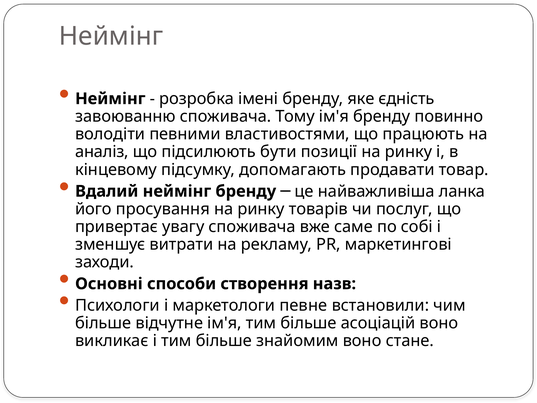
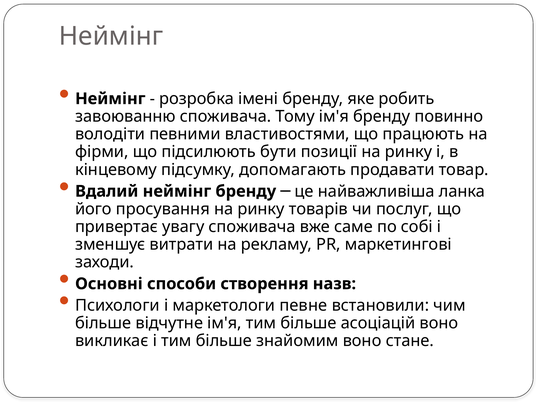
єдність: єдність -> робить (406, 99)
аналіз: аналіз -> фірми (102, 152)
